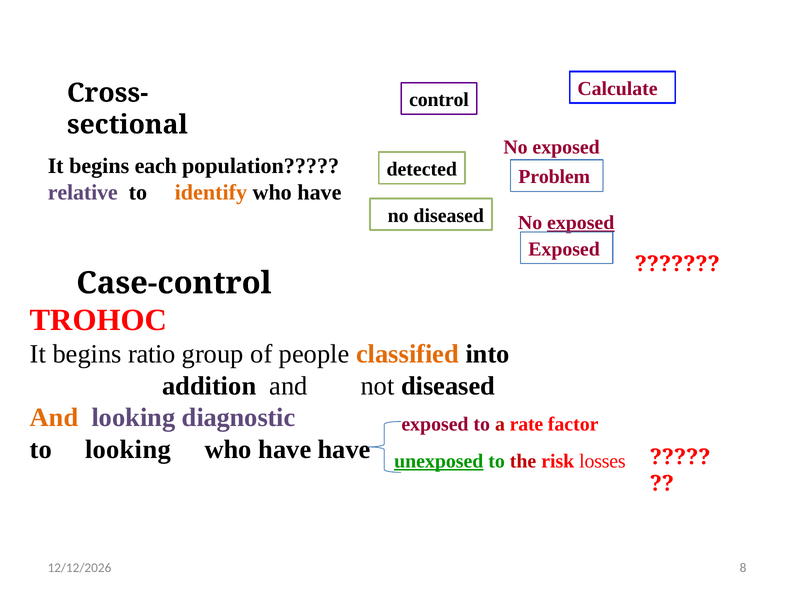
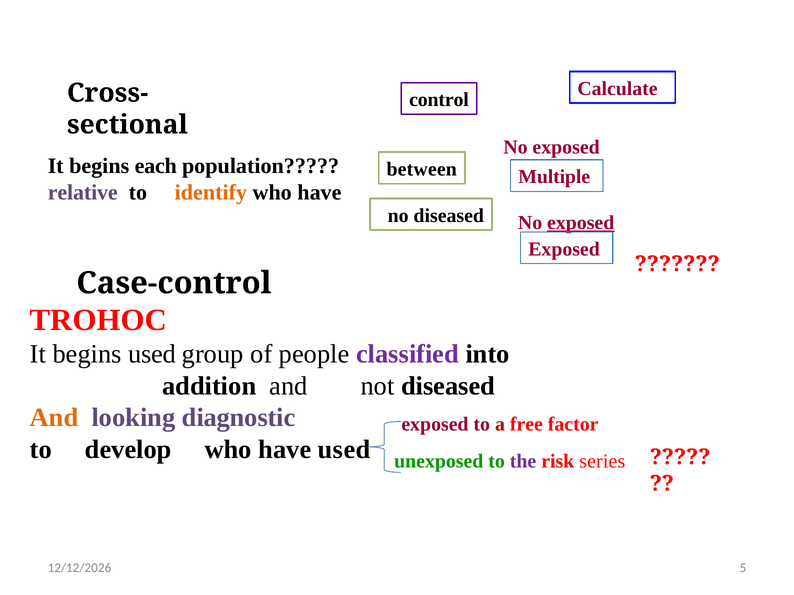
detected: detected -> between (422, 169)
Problem: Problem -> Multiple (554, 177)
begins ratio: ratio -> used (152, 355)
classified colour: orange -> purple (408, 355)
rate: rate -> free (526, 425)
to looking: looking -> develop (128, 450)
have have: have -> used (344, 450)
unexposed underline: present -> none (439, 462)
the colour: red -> purple (523, 462)
losses: losses -> series (602, 462)
8: 8 -> 5 (743, 569)
